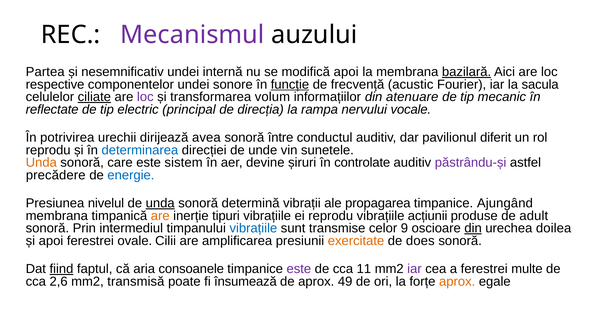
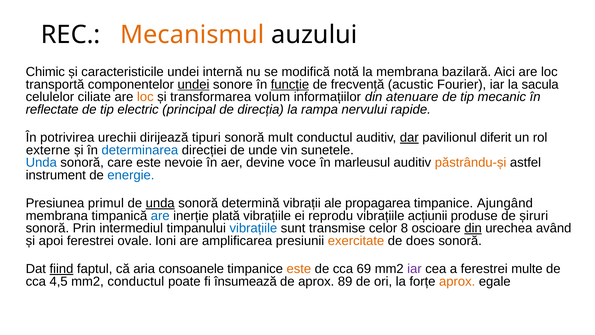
Mecanismul colour: purple -> orange (192, 35)
Partea: Partea -> Chimic (45, 72)
nesemnificativ: nesemnificativ -> caracteristicile (123, 72)
modifică apoi: apoi -> notă (346, 72)
bazilară underline: present -> none (467, 72)
respective: respective -> transportă (55, 84)
undei underline: none -> present (193, 84)
ciliate underline: present -> none (94, 97)
loc colour: purple -> orange (145, 97)
vocale: vocale -> rapide (411, 109)
avea: avea -> tipuri (206, 137)
între: între -> mult (280, 137)
dar underline: none -> present (409, 137)
reprodu: reprodu -> externe (48, 150)
Unda colour: orange -> blue (41, 162)
sistem: sistem -> nevoie (184, 162)
șiruri: șiruri -> voce (302, 162)
controlate: controlate -> marleusul (362, 162)
păstrându-și colour: purple -> orange (471, 162)
precădere: precădere -> instrument (56, 175)
nivelul: nivelul -> primul (106, 203)
are colour: orange -> blue (160, 216)
tipuri: tipuri -> plată (226, 216)
adult: adult -> șiruri (534, 216)
9: 9 -> 8 (404, 228)
doilea: doilea -> având (554, 228)
Cilii: Cilii -> Ioni (166, 241)
este colour: purple -> orange (299, 269)
11: 11 -> 69 (364, 269)
2,6: 2,6 -> 4,5 (59, 281)
mm2 transmisă: transmisă -> conductul (136, 281)
49: 49 -> 89 (345, 281)
